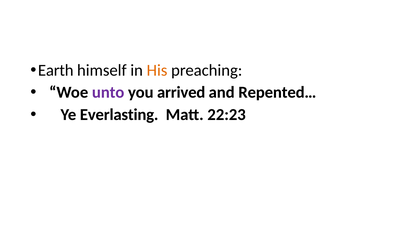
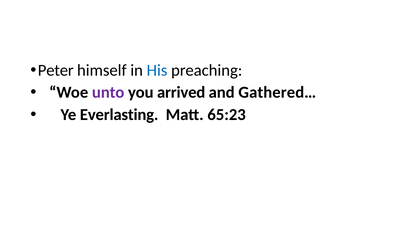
Earth: Earth -> Peter (56, 70)
His colour: orange -> blue (157, 70)
Repented…: Repented… -> Gathered… (277, 92)
22:23: 22:23 -> 65:23 (227, 115)
